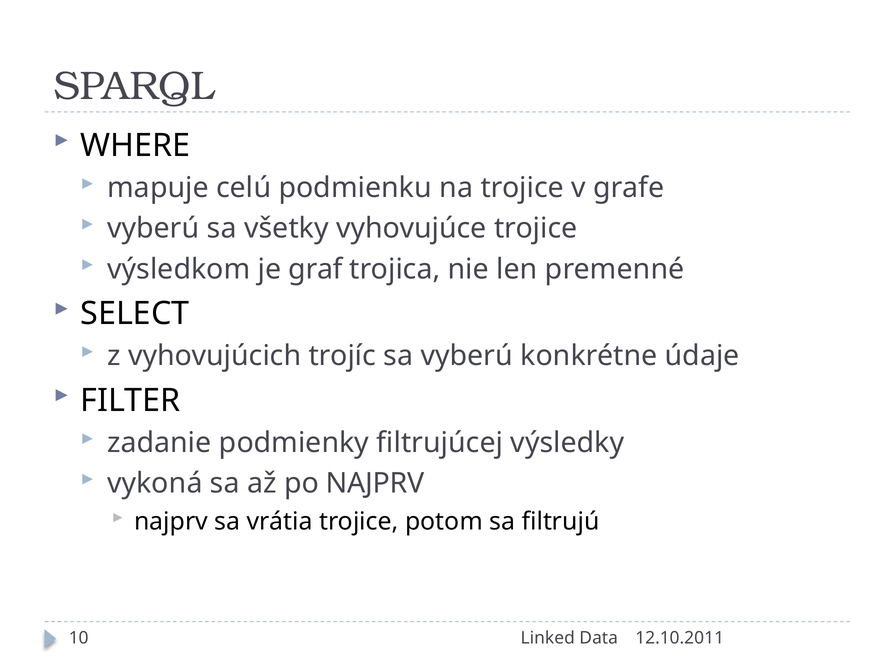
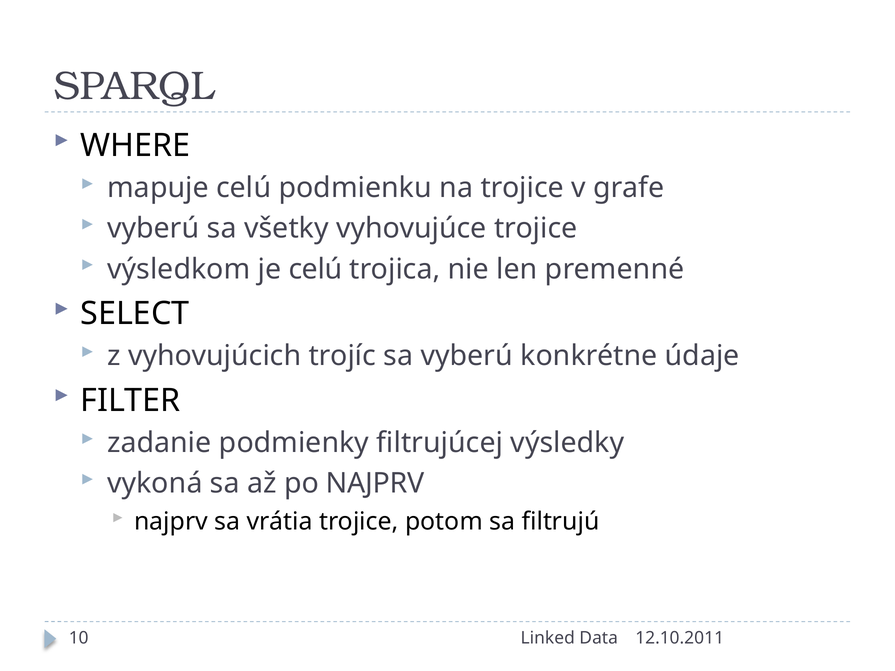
je graf: graf -> celú (316, 269)
